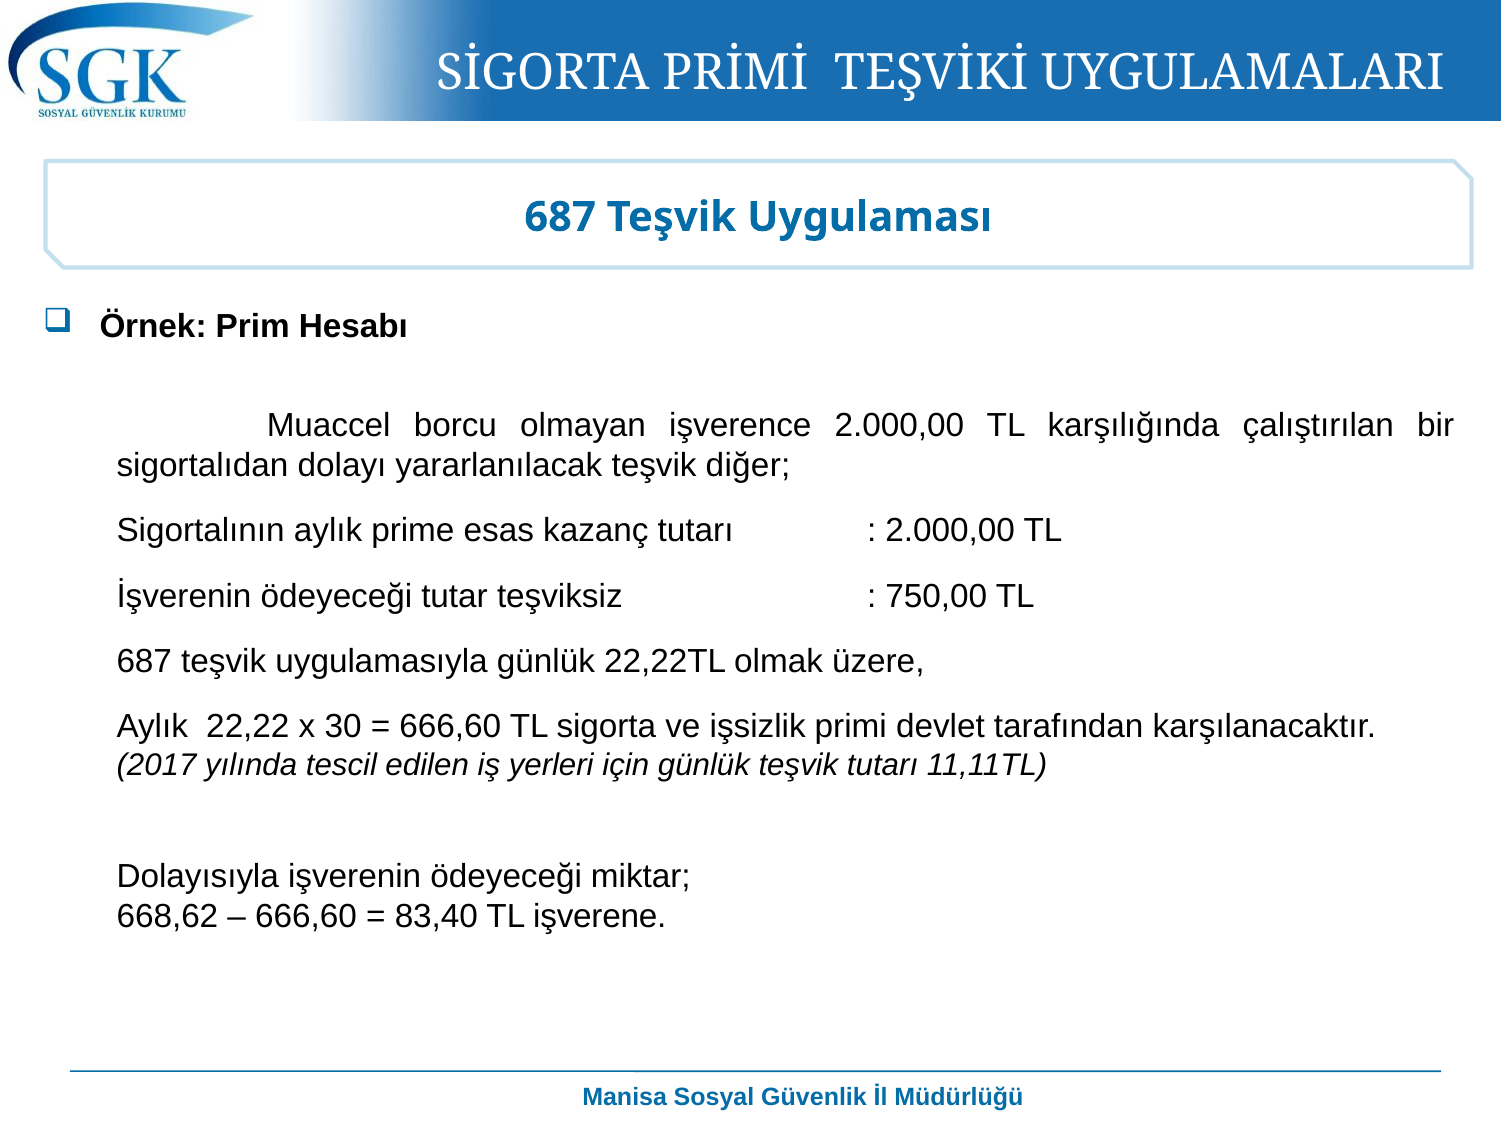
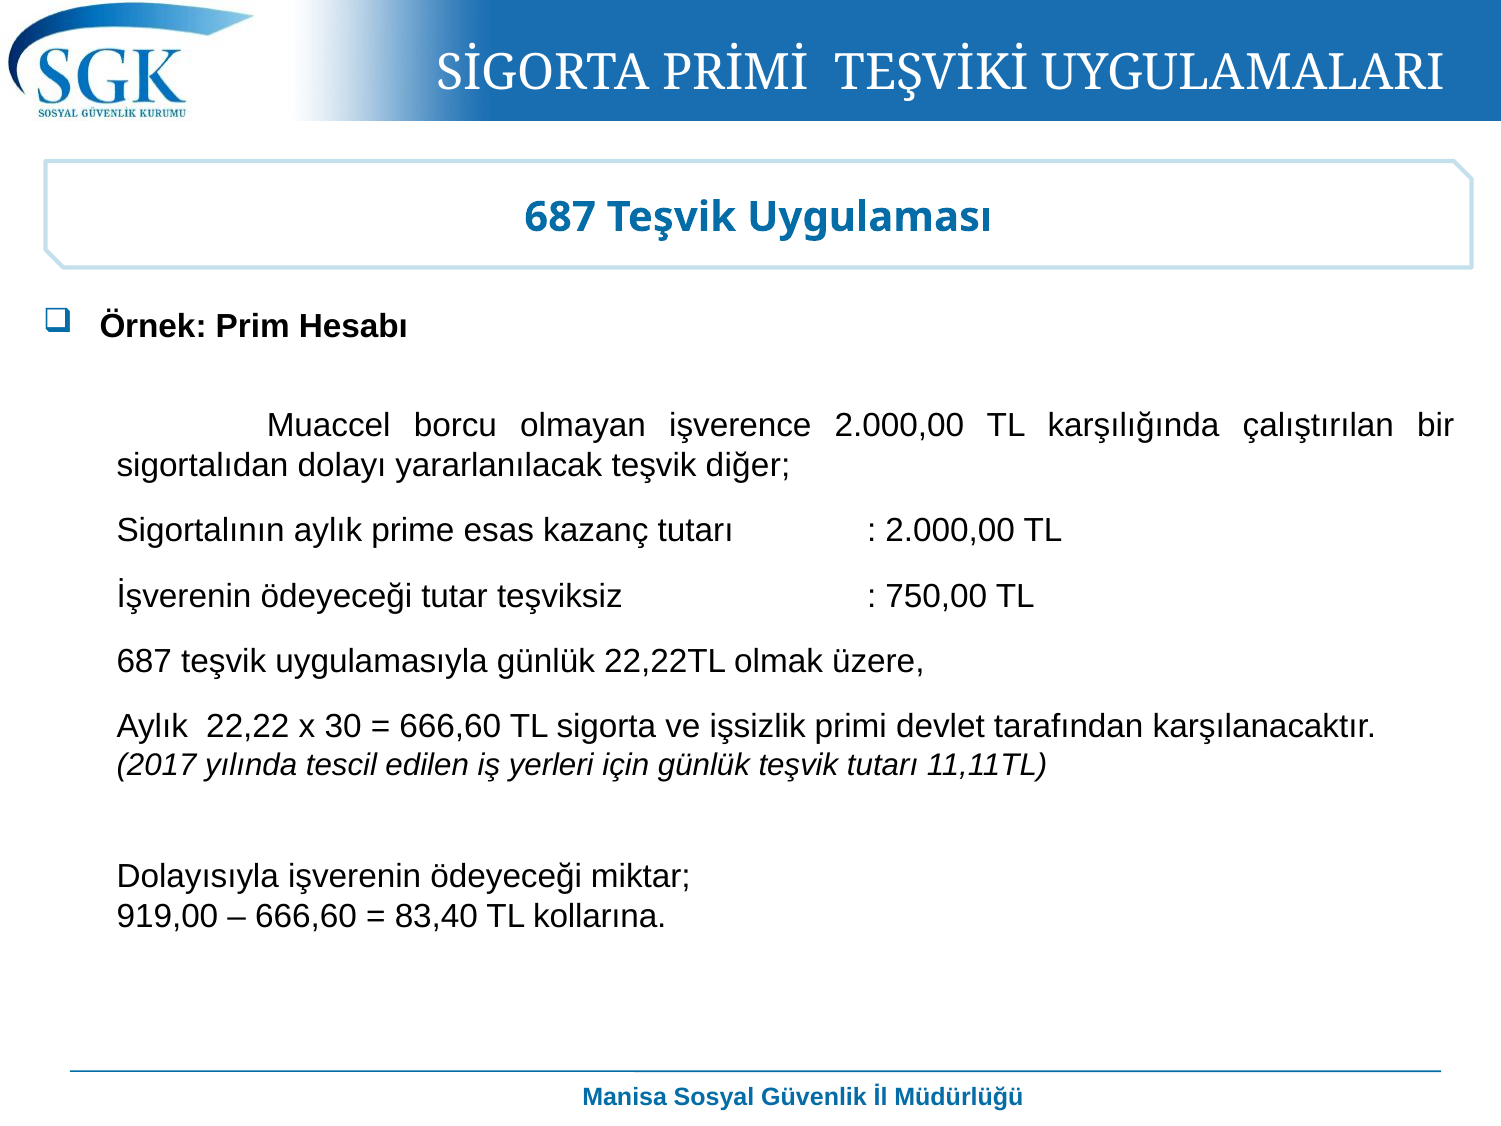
668,62: 668,62 -> 919,00 (167, 916)
işverene: işverene -> kollarına (600, 916)
